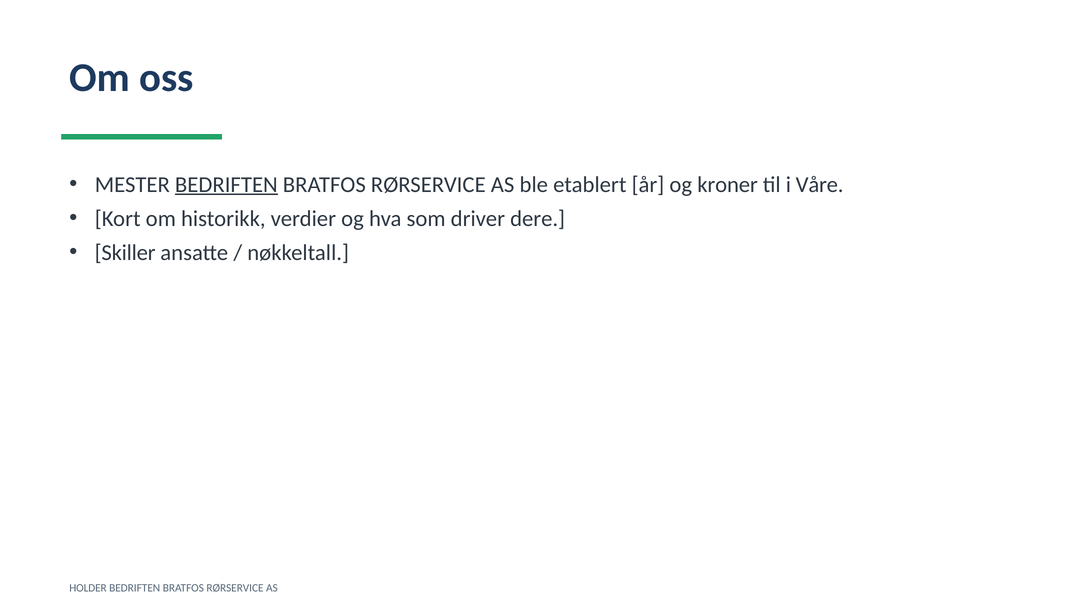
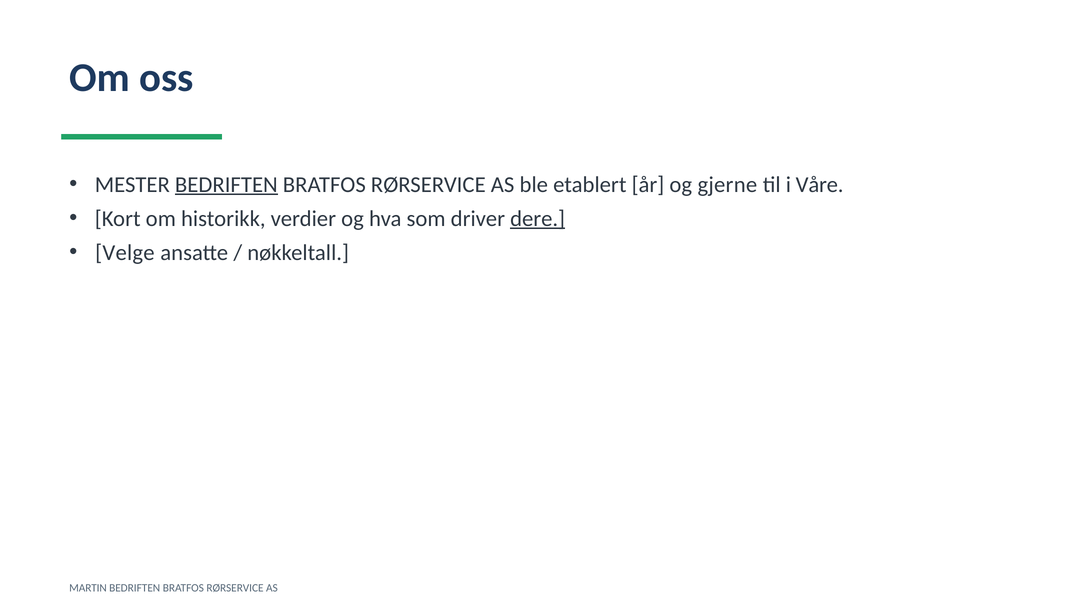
kroner: kroner -> gjerne (727, 184)
dere underline: none -> present (538, 218)
Skiller: Skiller -> Velge (125, 253)
HOLDER: HOLDER -> MARTIN (88, 588)
